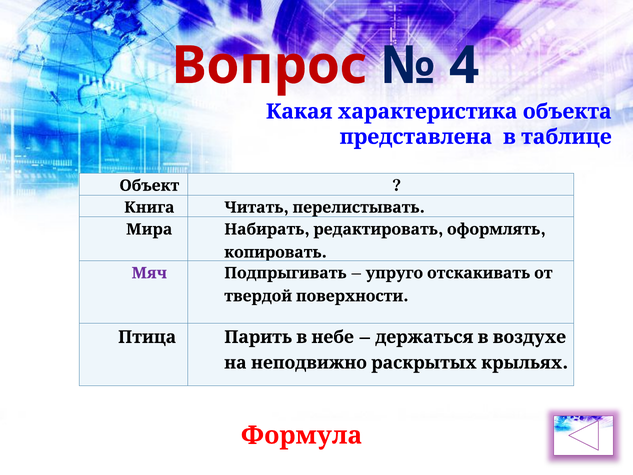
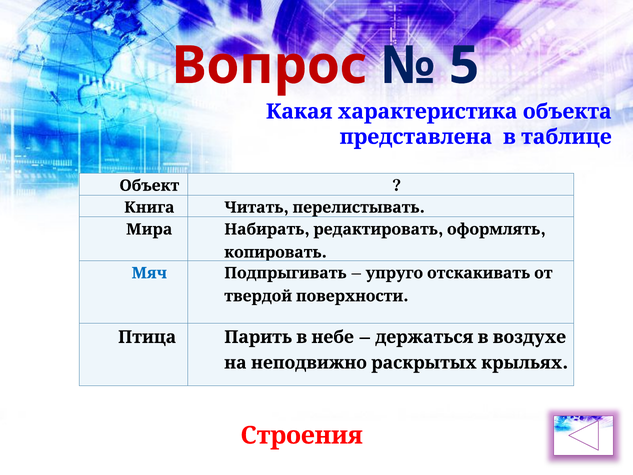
4: 4 -> 5 (464, 66)
Мяч colour: purple -> blue (149, 273)
Формула: Формула -> Строения (302, 435)
